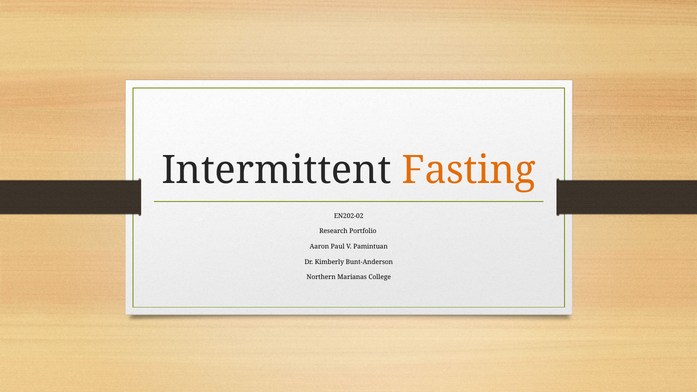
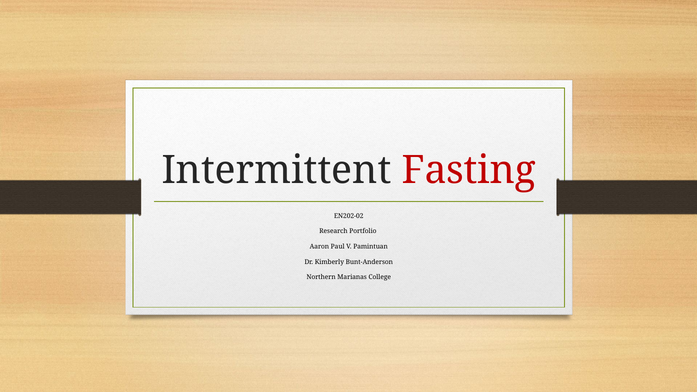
Fasting colour: orange -> red (469, 170)
